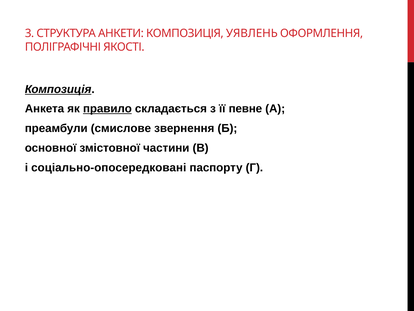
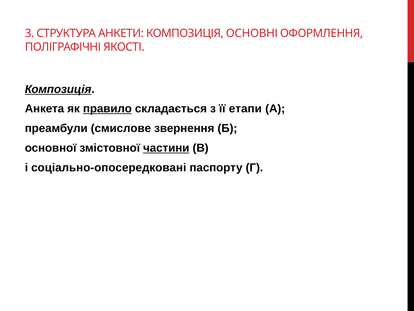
УЯВЛЕНЬ: УЯВЛЕНЬ -> ОСНОВНІ (252, 33)
певне: певне -> етапи (245, 109)
частини underline: none -> present (166, 148)
